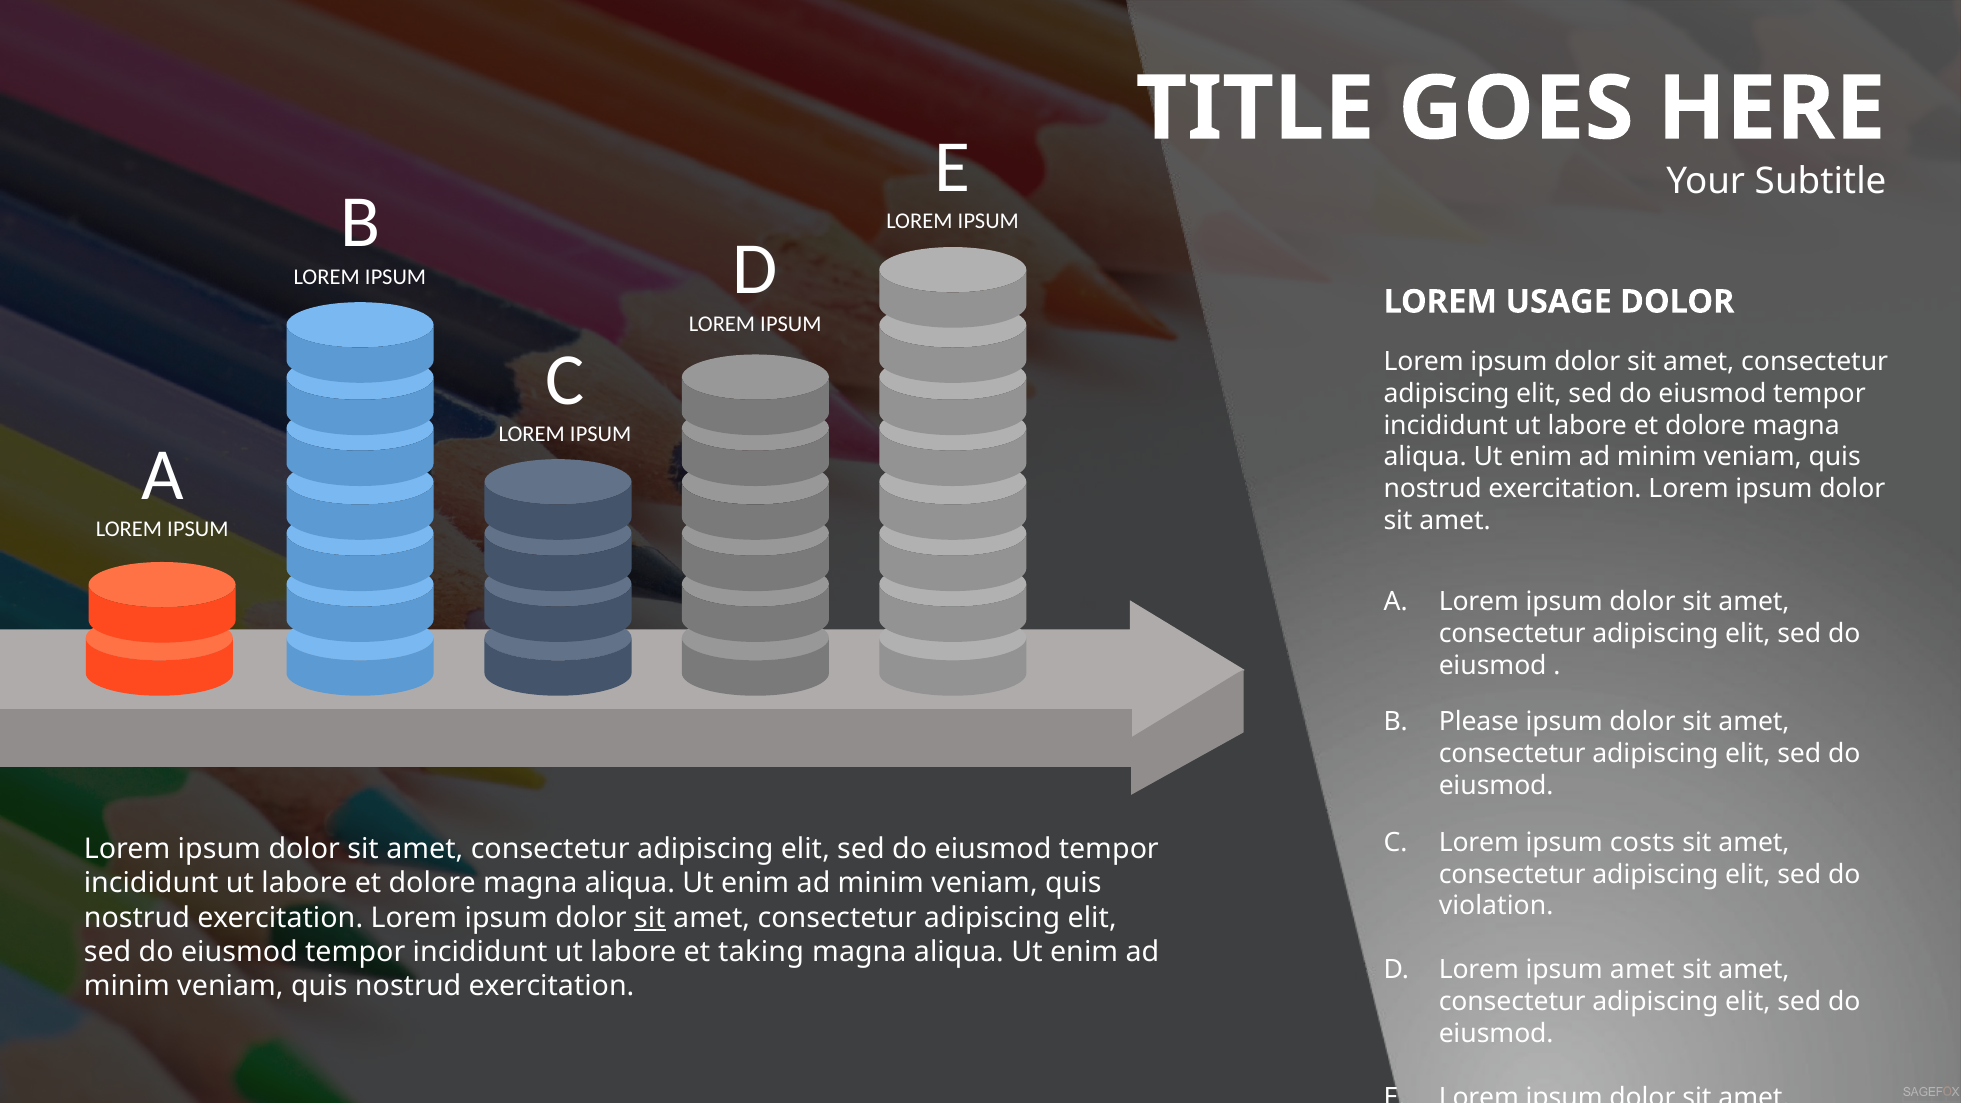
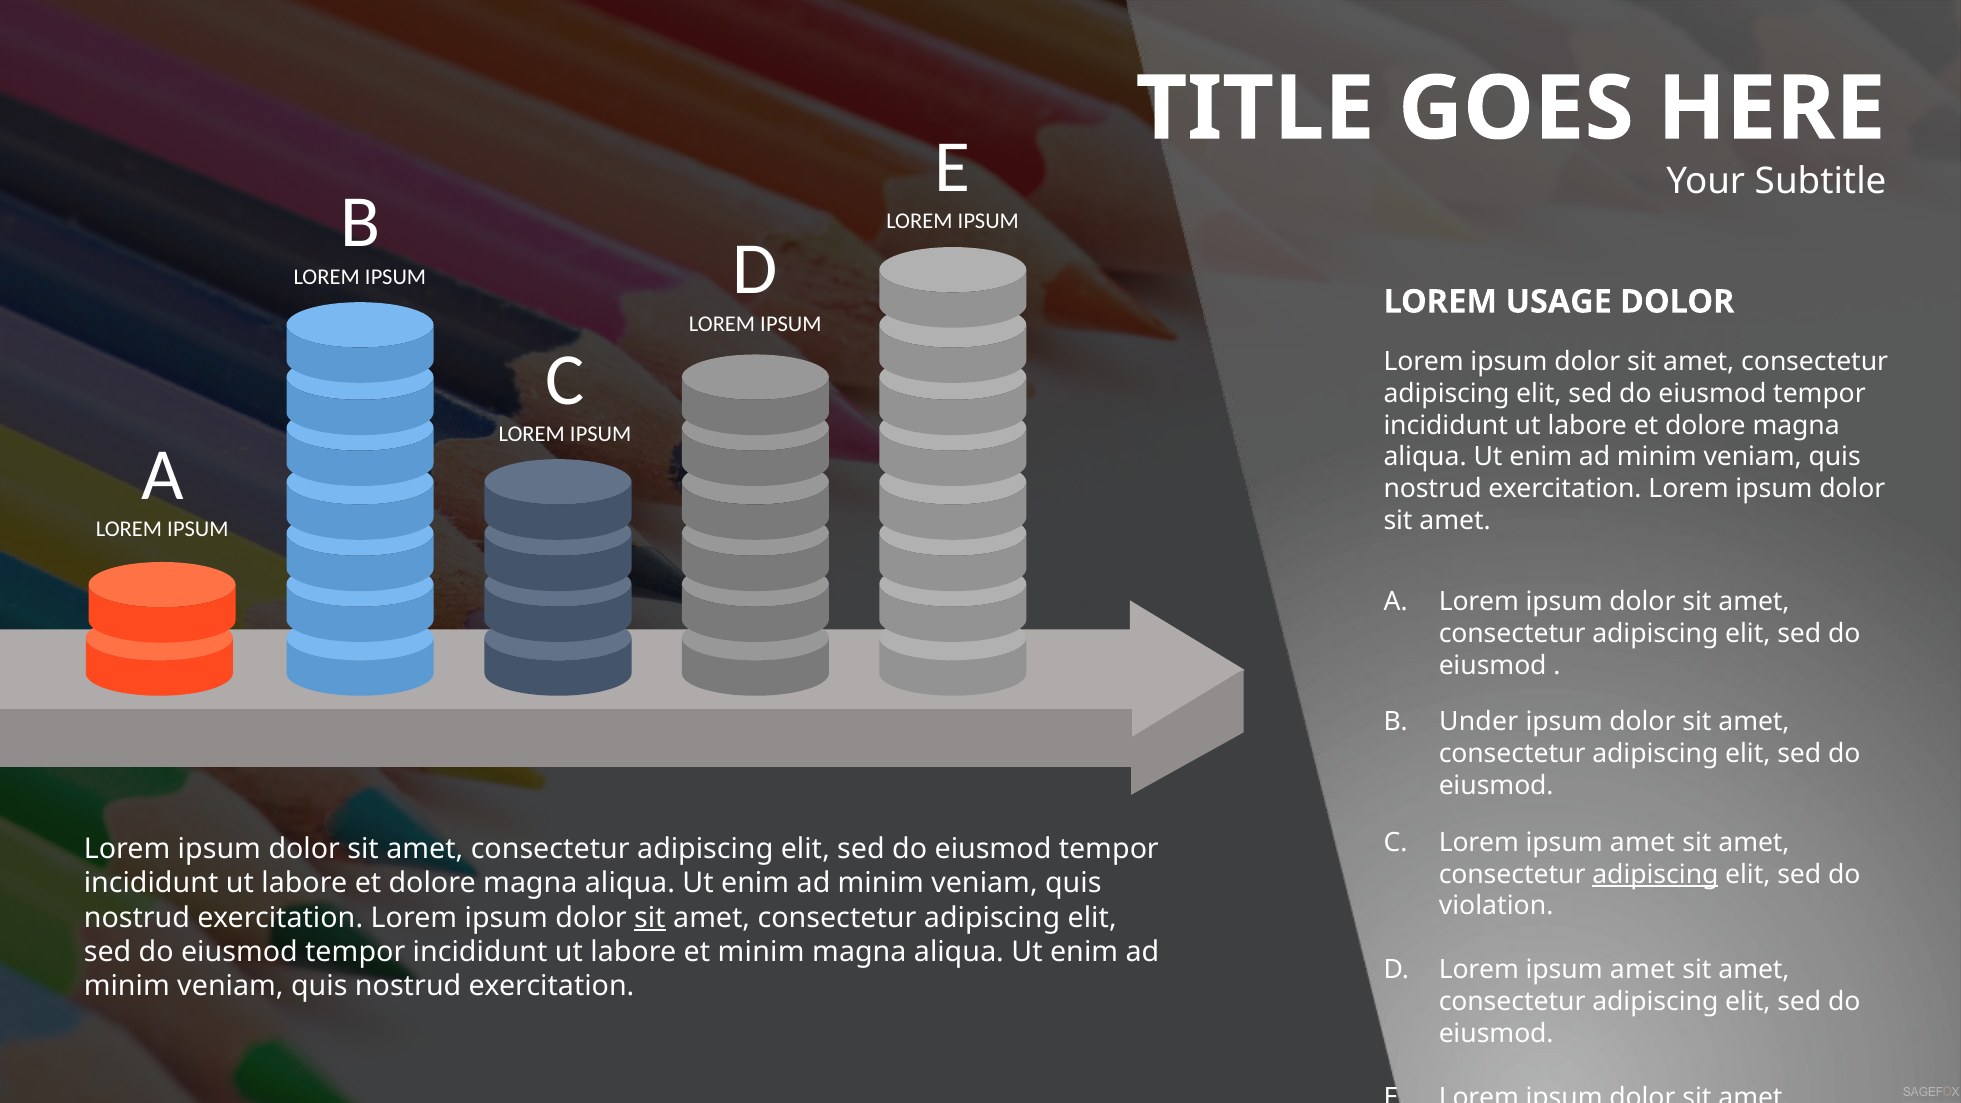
Please: Please -> Under (1479, 722)
C Lorem ipsum costs: costs -> amet (1642, 842)
adipiscing underline: none -> present (1655, 874)
et taking: taking -> minim (761, 952)
